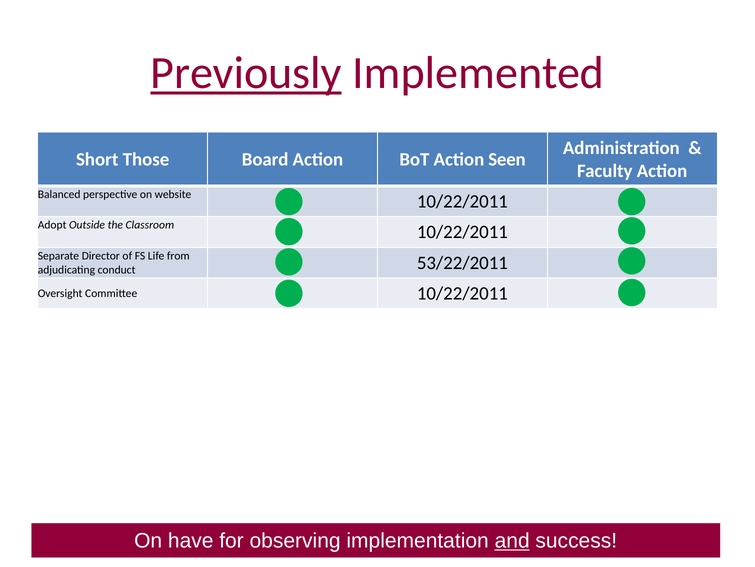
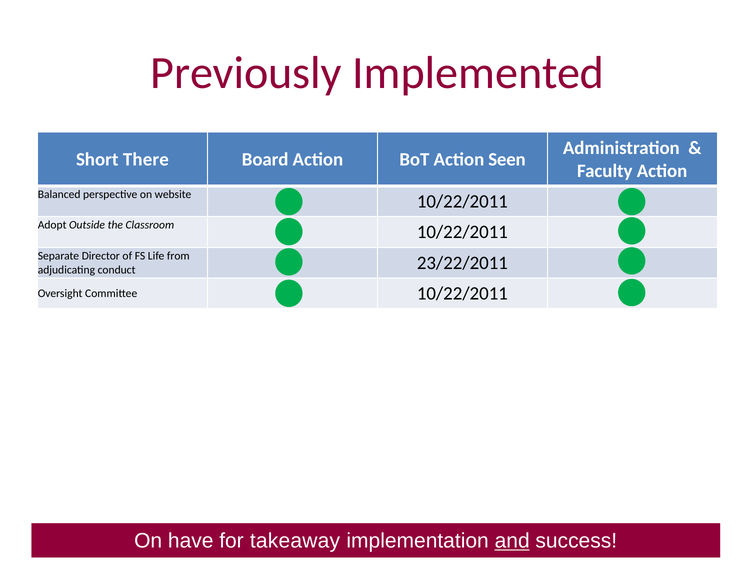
Previously underline: present -> none (246, 73)
Those: Those -> There (146, 159)
53/22/2011: 53/22/2011 -> 23/22/2011 (462, 263)
observing: observing -> takeaway (295, 540)
